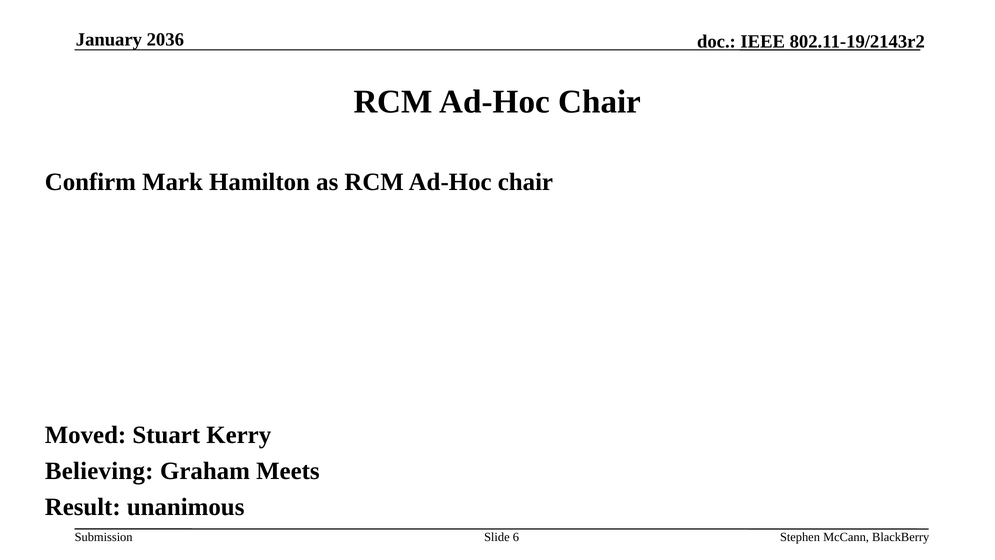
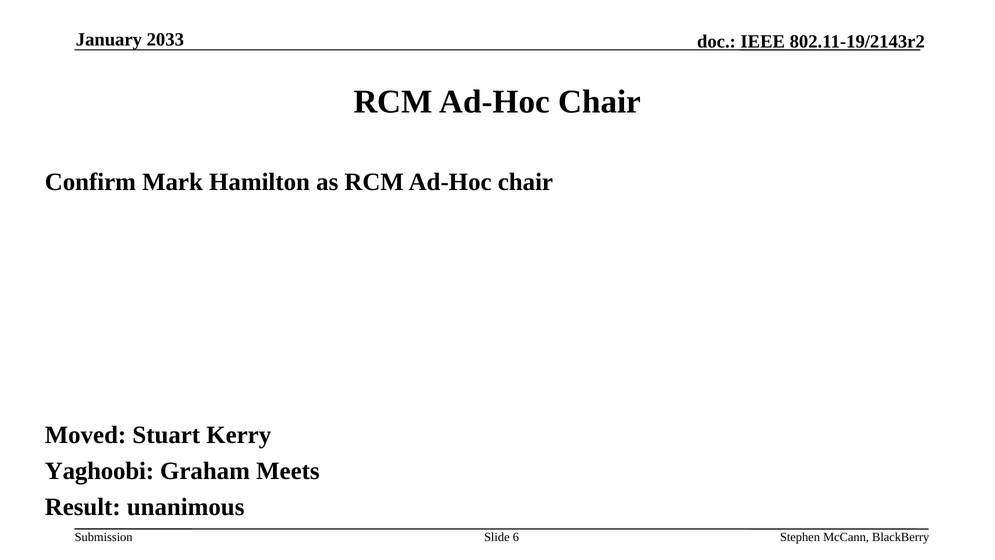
2036: 2036 -> 2033 (165, 40)
Believing: Believing -> Yaghoobi (99, 471)
